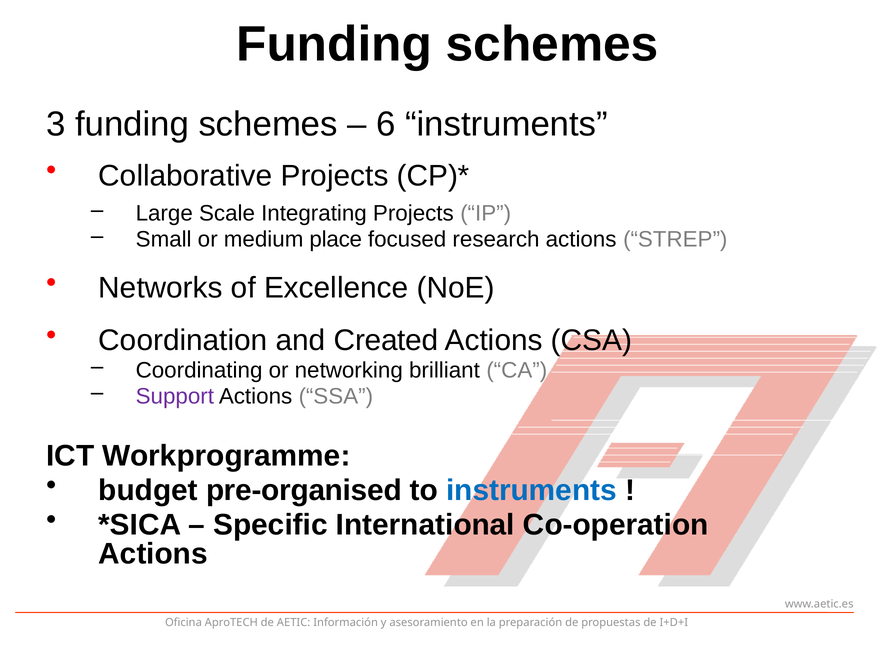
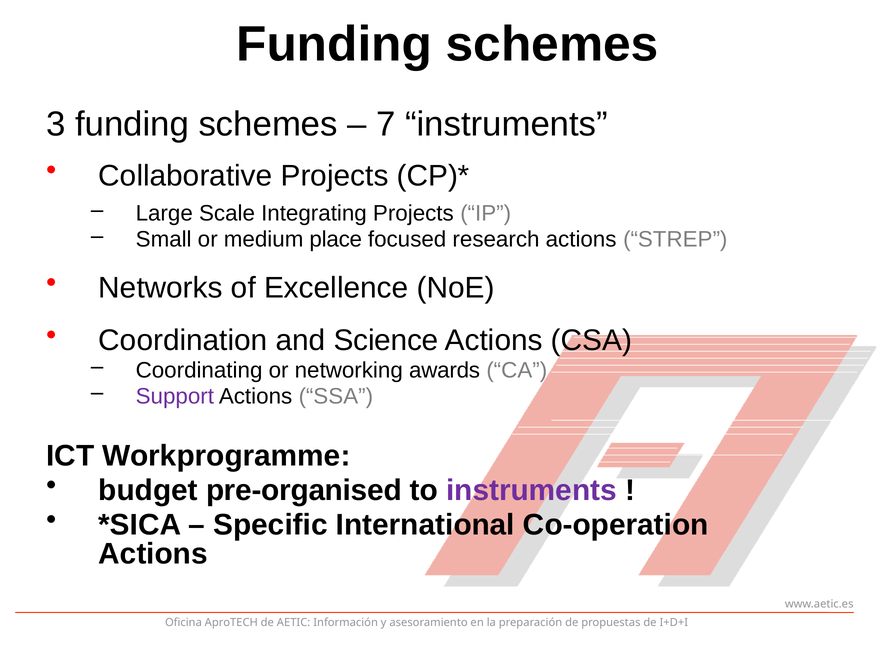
6: 6 -> 7 (386, 124)
Created: Created -> Science (386, 340)
brilliant: brilliant -> awards (445, 371)
instruments colour: blue -> purple (531, 491)
